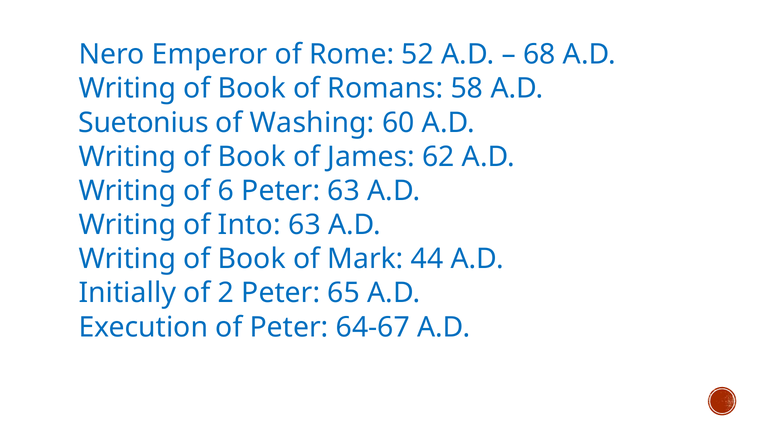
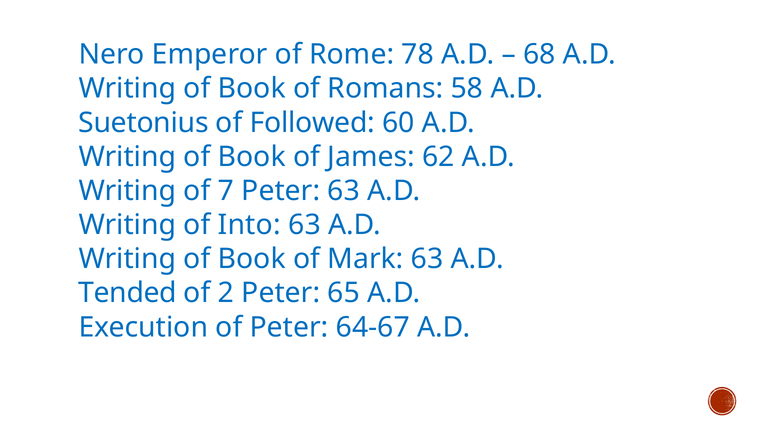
52: 52 -> 78 (418, 55)
Washing: Washing -> Followed (312, 123)
6: 6 -> 7 (226, 191)
Mark 44: 44 -> 63 (427, 259)
Initially: Initially -> Tended (127, 293)
